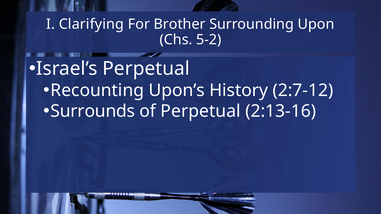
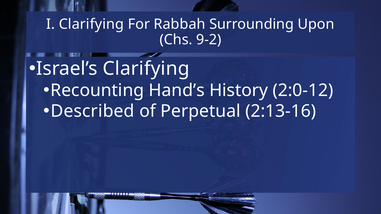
Brother: Brother -> Rabbah (180, 24)
5-2: 5-2 -> 9-2 (209, 40)
Israel’s Perpetual: Perpetual -> Clarifying (146, 69)
Upon’s: Upon’s -> Hand’s (177, 90)
2:7-12: 2:7-12 -> 2:0-12 (303, 90)
Surrounds: Surrounds -> Described (93, 111)
